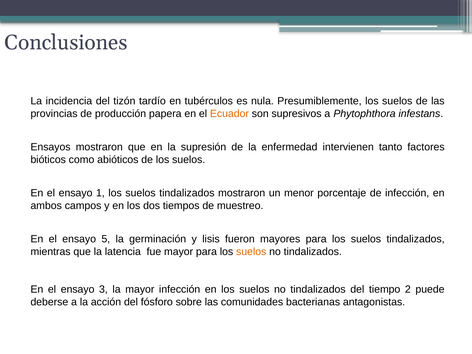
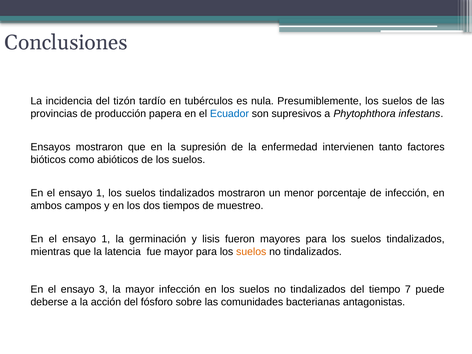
Ecuador colour: orange -> blue (229, 114)
5: 5 -> 1 (106, 239)
2: 2 -> 7 (408, 289)
